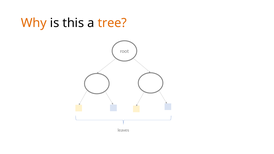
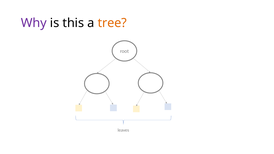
Why colour: orange -> purple (34, 23)
